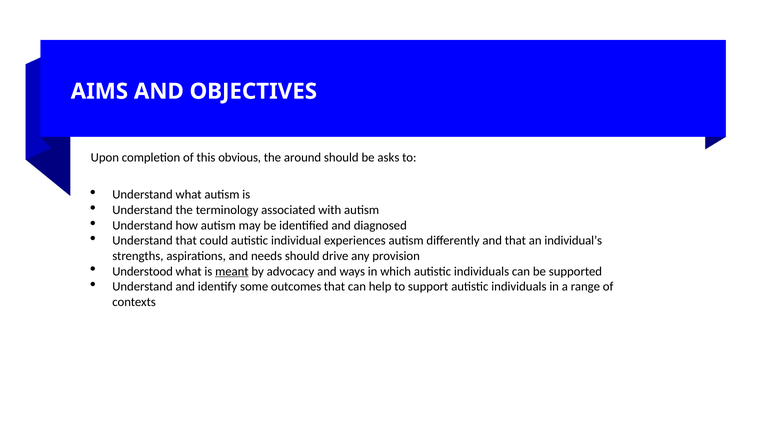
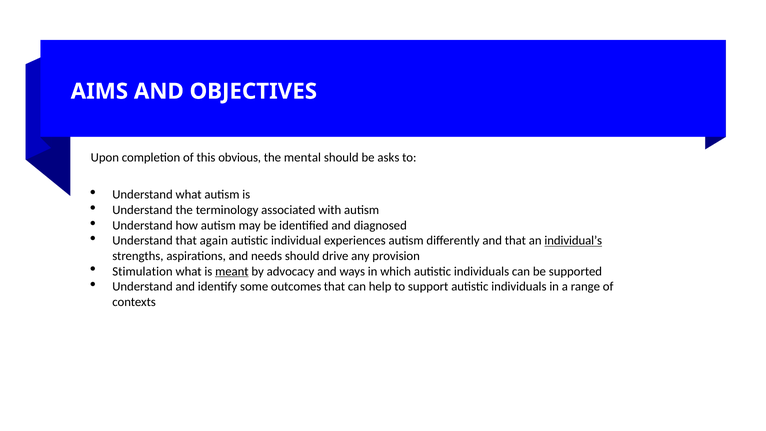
around: around -> mental (302, 158)
could: could -> again (214, 241)
individual’s underline: none -> present (573, 241)
Understood: Understood -> Stimulation (142, 271)
